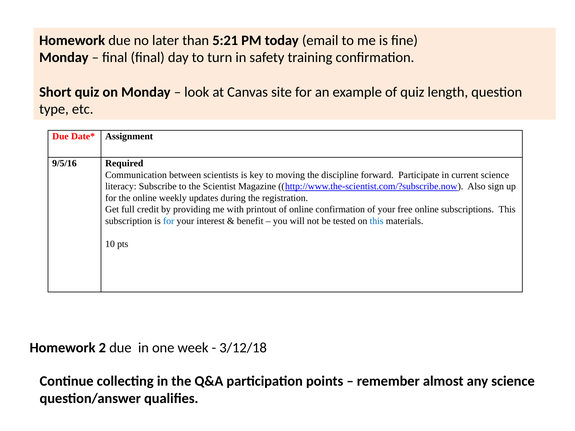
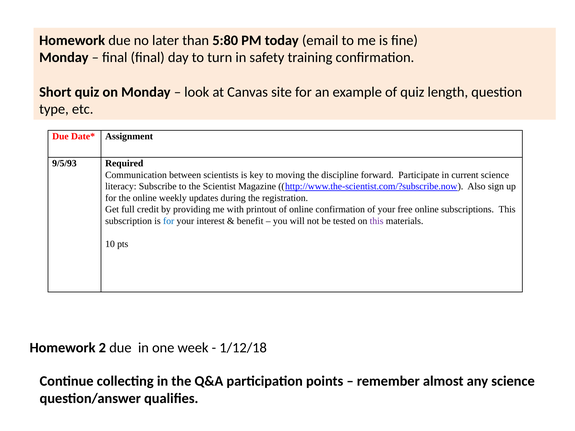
5:21: 5:21 -> 5:80 (225, 40)
9/5/16: 9/5/16 -> 9/5/93 (64, 163)
this colour: blue -> purple (377, 221)
3/12/18: 3/12/18 -> 1/12/18 (243, 348)
